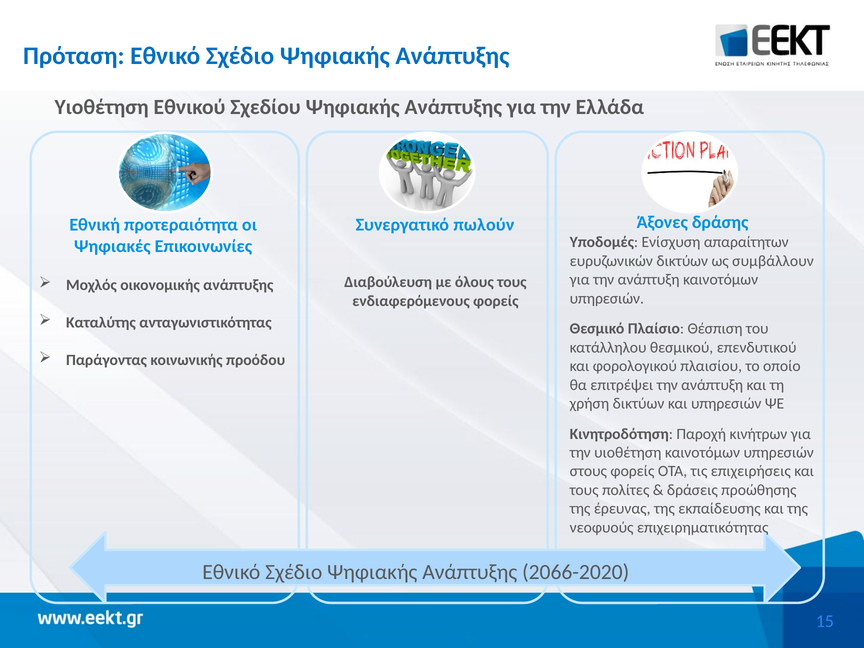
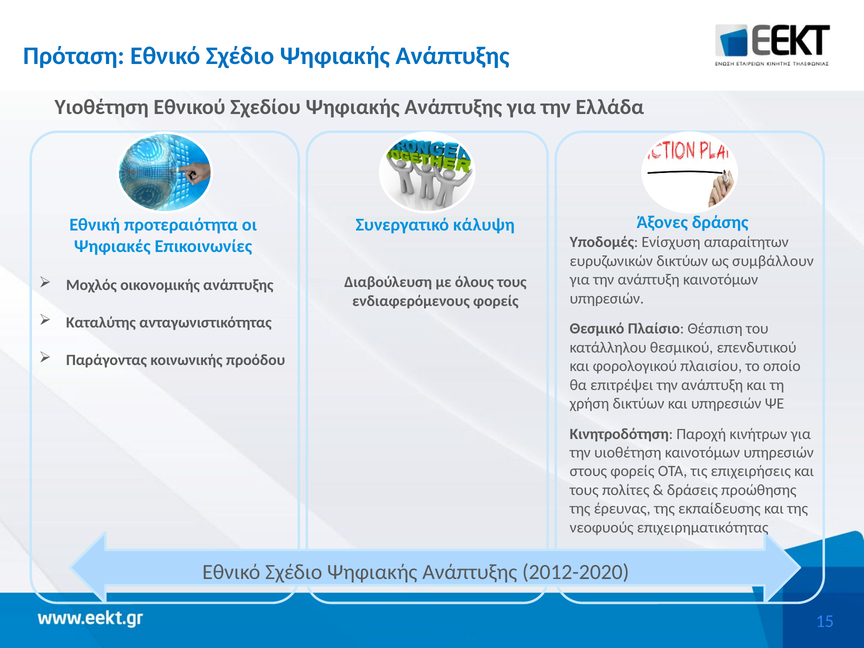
πωλούν: πωλούν -> κάλυψη (484, 225)
2066-2020: 2066-2020 -> 2012-2020 (576, 572)
